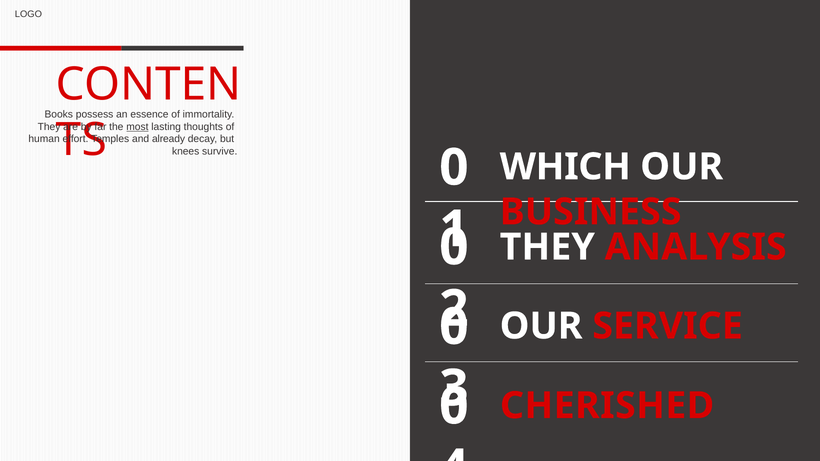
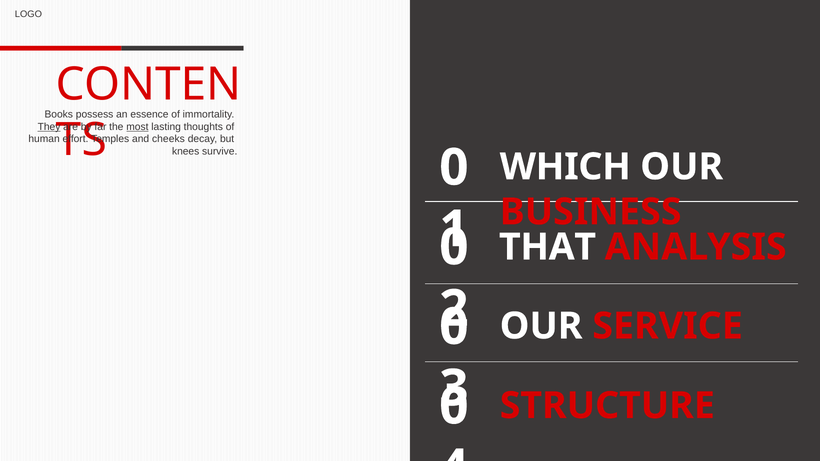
They underline: none -> present (49, 127)
already: already -> cheeks (168, 139)
THEY: THEY -> THAT (548, 247)
CHERISHED: CHERISHED -> STRUCTURE (607, 406)
